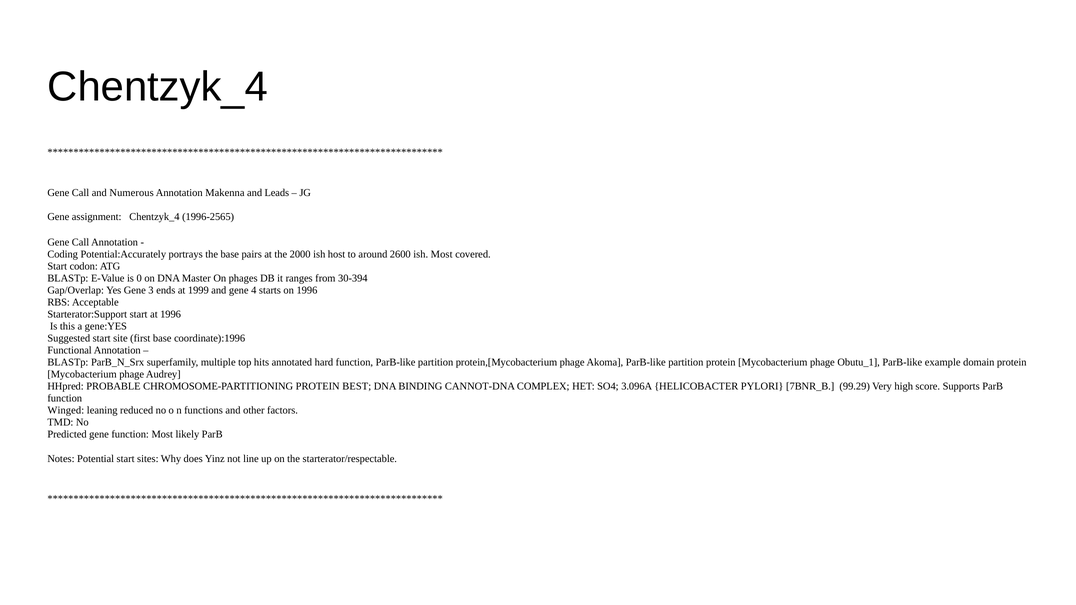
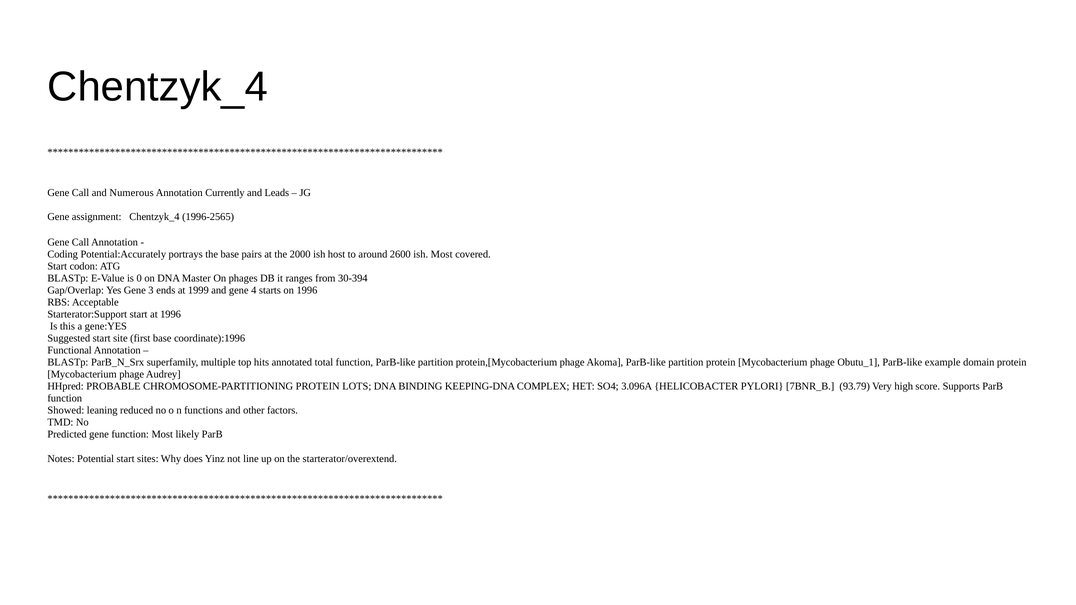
Makenna: Makenna -> Currently (225, 193)
hard: hard -> total (324, 363)
BEST: BEST -> LOTS (357, 387)
CANNOT-DNA: CANNOT-DNA -> KEEPING-DNA (480, 387)
99.29: 99.29 -> 93.79 (855, 387)
Winged: Winged -> Showed (66, 411)
starterator/respectable: starterator/respectable -> starterator/overextend (350, 459)
